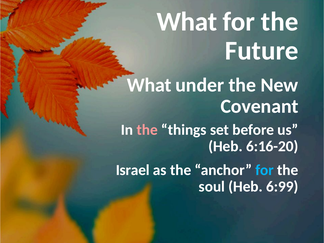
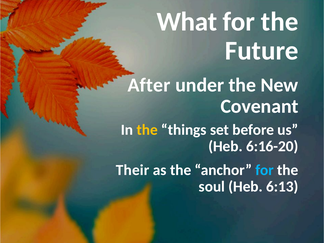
What: What -> After (149, 85)
the colour: pink -> yellow (147, 130)
Israel: Israel -> Their (133, 170)
6:99: 6:99 -> 6:13 (282, 187)
